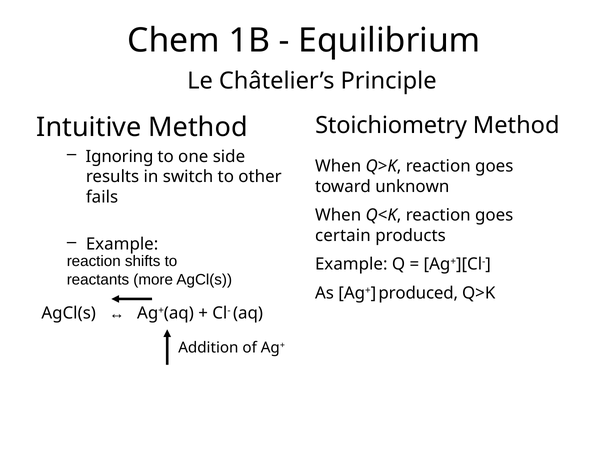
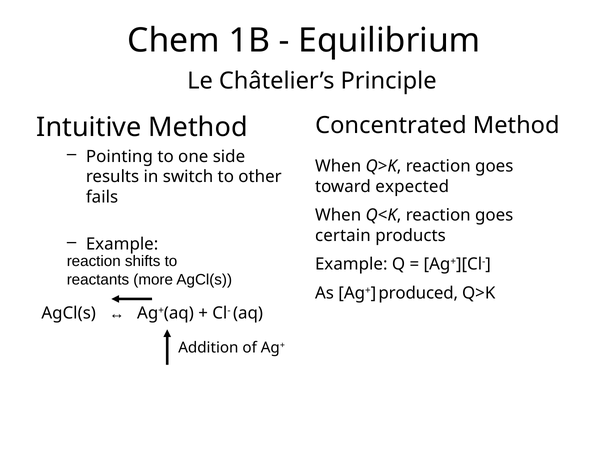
Stoichiometry: Stoichiometry -> Concentrated (391, 125)
Ignoring: Ignoring -> Pointing (119, 157)
unknown: unknown -> expected (412, 187)
